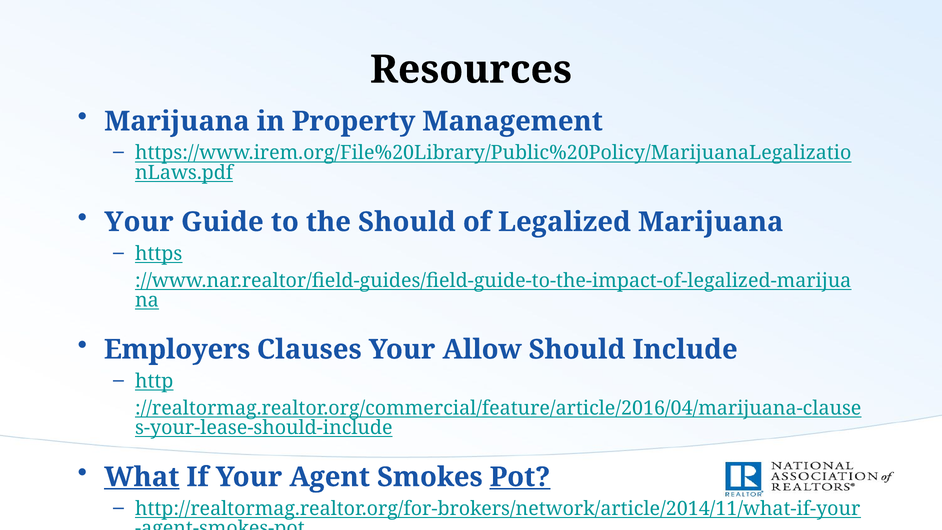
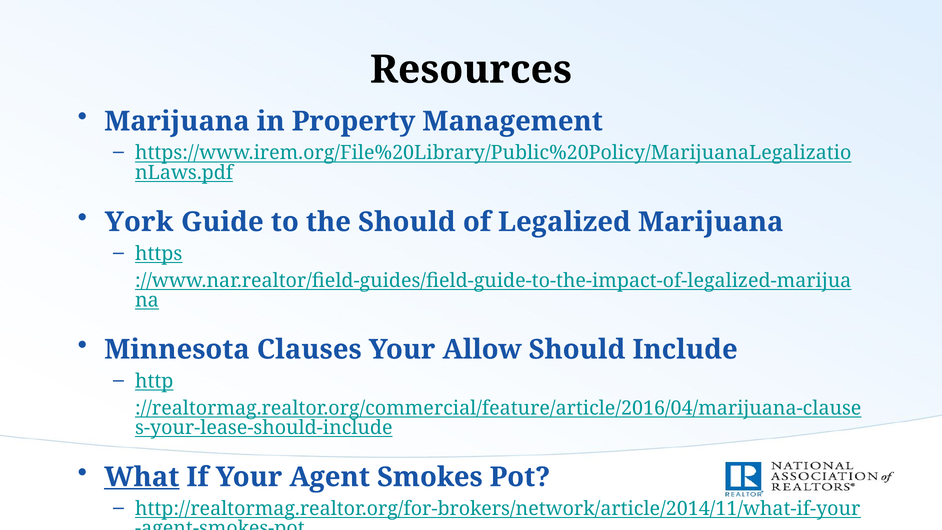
Your: Your -> York (139, 222)
Employers: Employers -> Minnesota (177, 349)
Pot underline: present -> none (520, 477)
